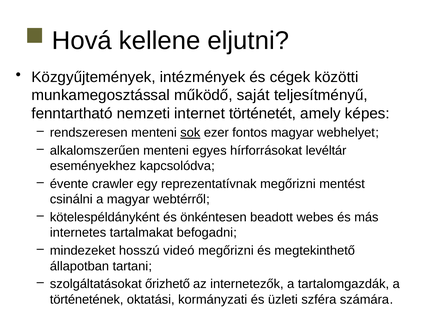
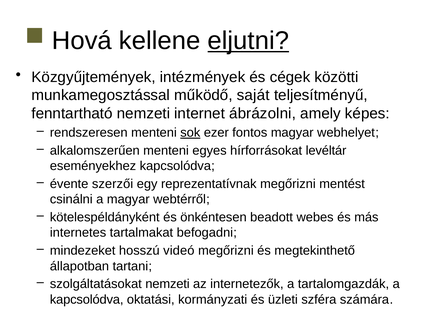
eljutni underline: none -> present (248, 41)
történetét: történetét -> ábrázolni (263, 114)
crawler: crawler -> szerzői (113, 184)
szolgáltatásokat őrizhető: őrizhető -> nemzeti (168, 285)
történetének: történetének -> kapcsolódva (87, 300)
